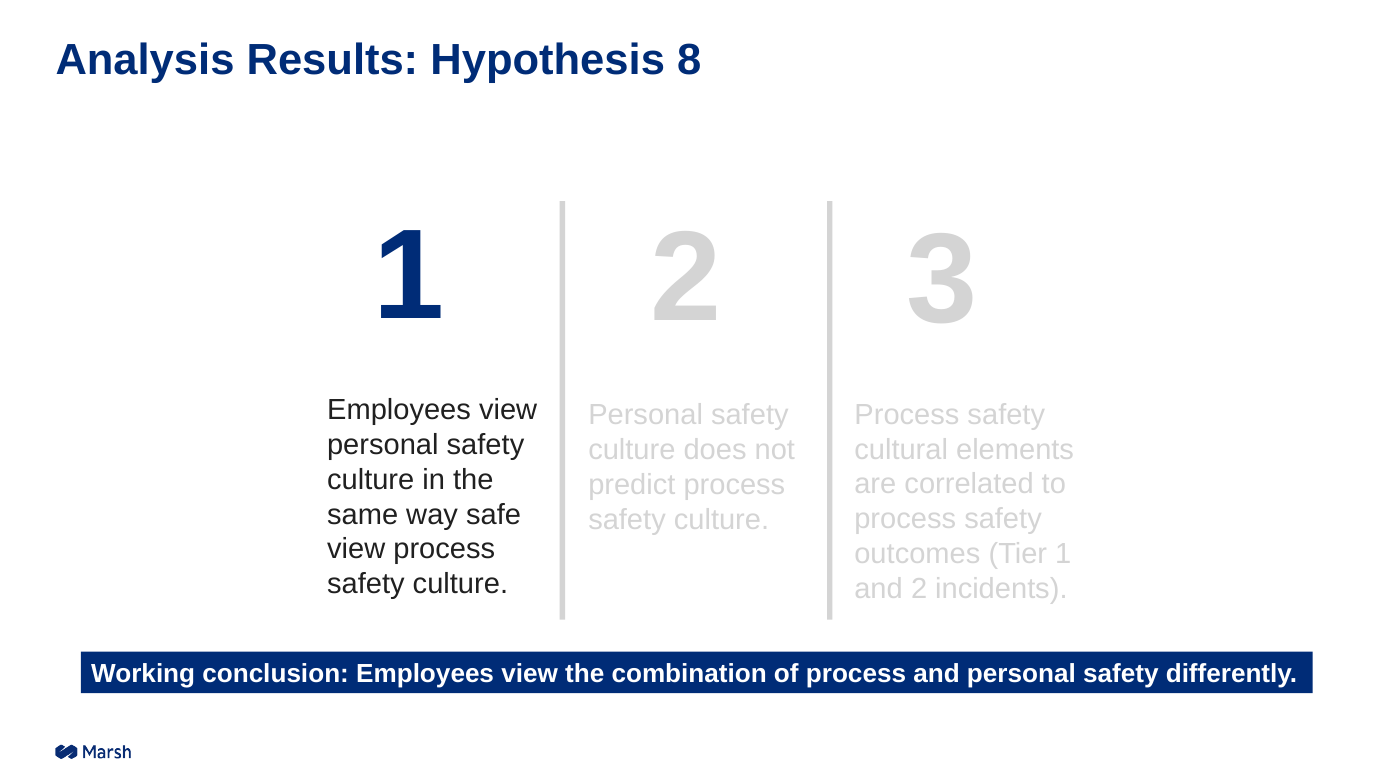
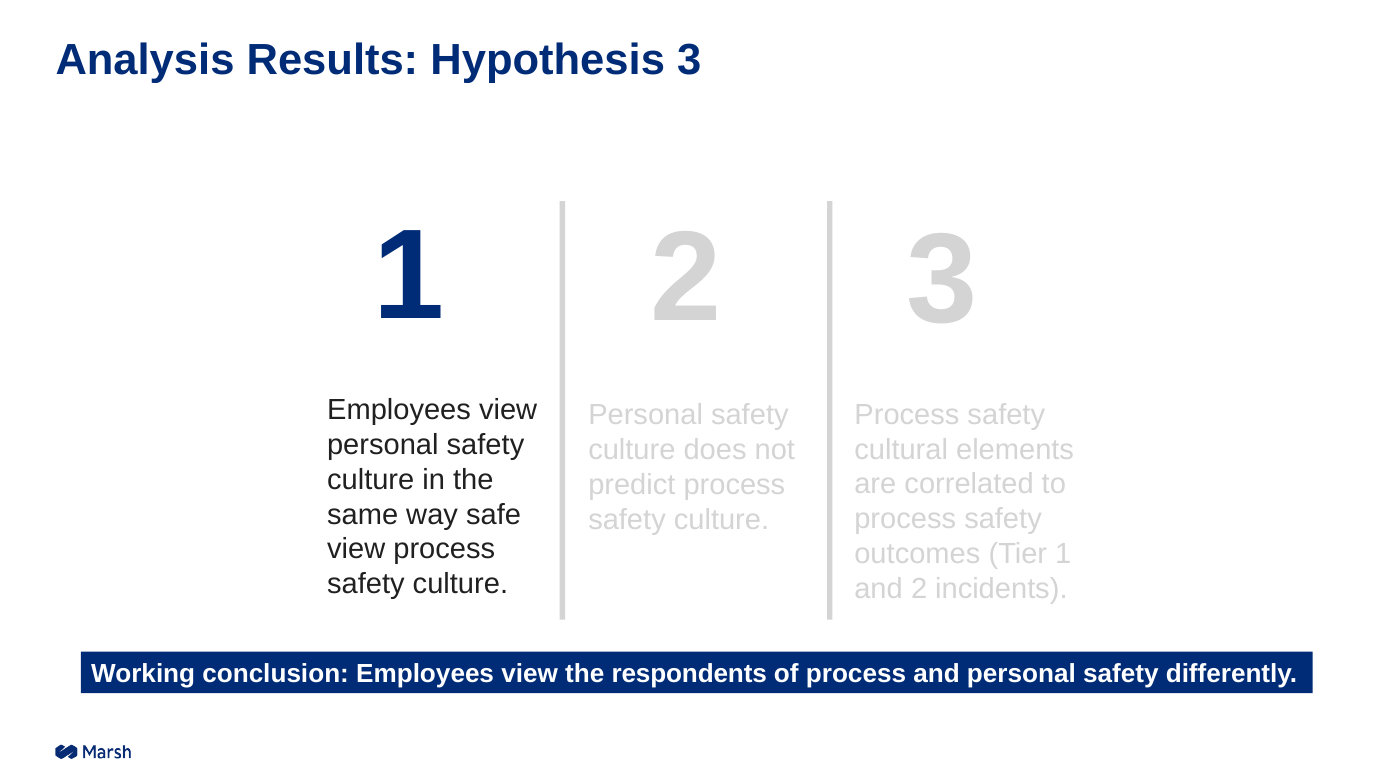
Hypothesis 8: 8 -> 3 (689, 60)
combination: combination -> respondents (689, 674)
